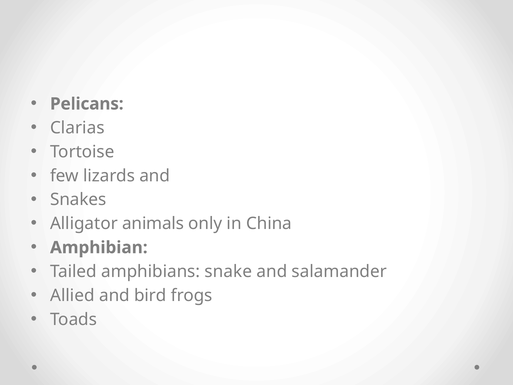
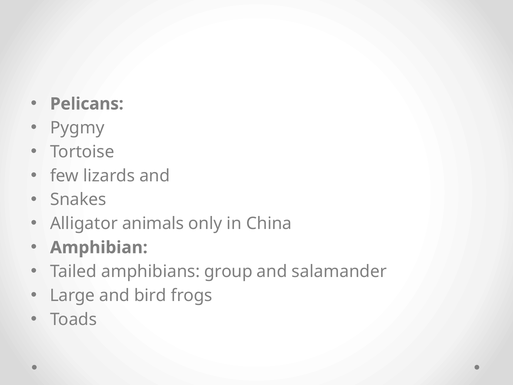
Clarias: Clarias -> Pygmy (77, 128)
snake: snake -> group (228, 271)
Allied: Allied -> Large (72, 295)
